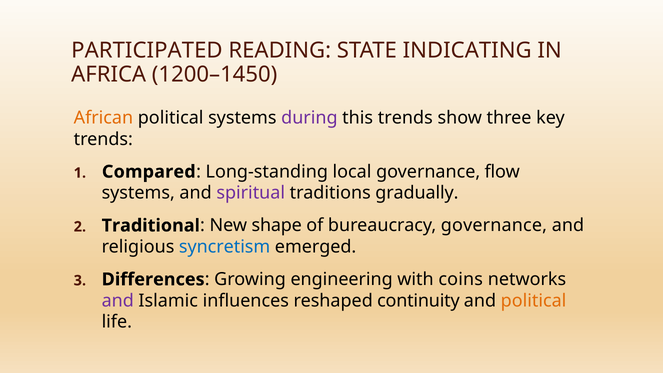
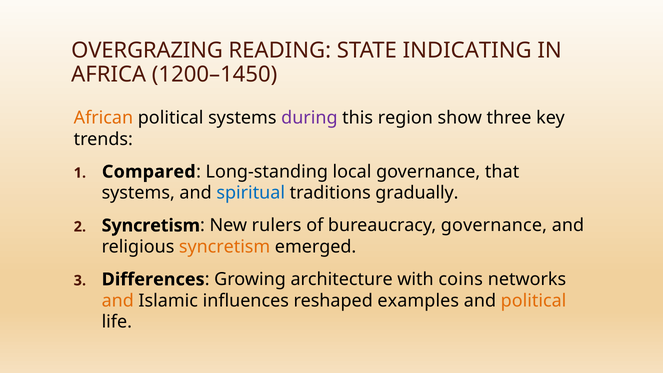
PARTICIPATED: PARTICIPATED -> OVERGRAZING (147, 51)
this trends: trends -> region (405, 118)
flow: flow -> that (502, 172)
spiritual colour: purple -> blue (251, 193)
Traditional: Traditional -> Syncretism (151, 226)
shape: shape -> rulers (277, 226)
syncretism colour: blue -> orange (225, 247)
engineering: engineering -> architecture (342, 279)
and colour: purple -> orange (118, 301)
continuity: continuity -> examples (418, 301)
